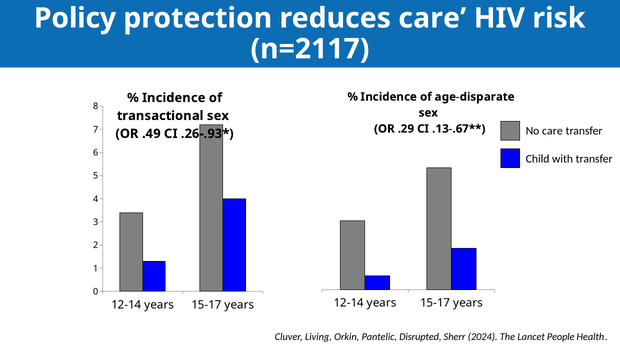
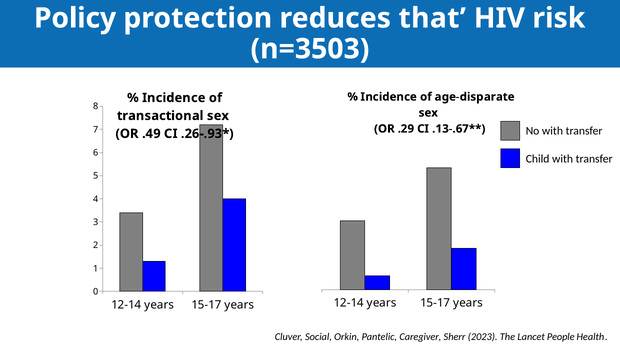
reduces care: care -> that (432, 18)
n=2117: n=2117 -> n=3503 (310, 49)
No care: care -> with (552, 131)
Living: Living -> Social (318, 337)
Disrupted: Disrupted -> Caregiver (420, 337)
2024: 2024 -> 2023 (483, 337)
